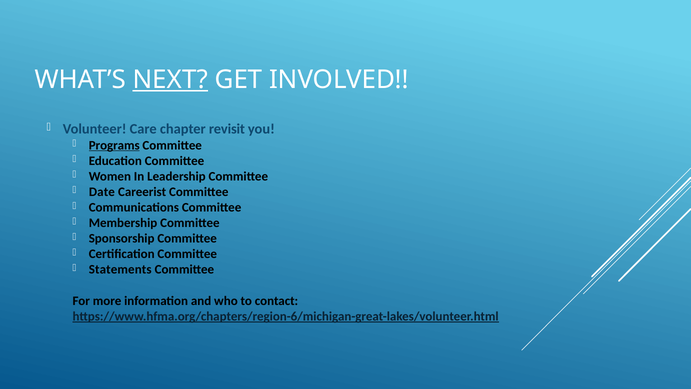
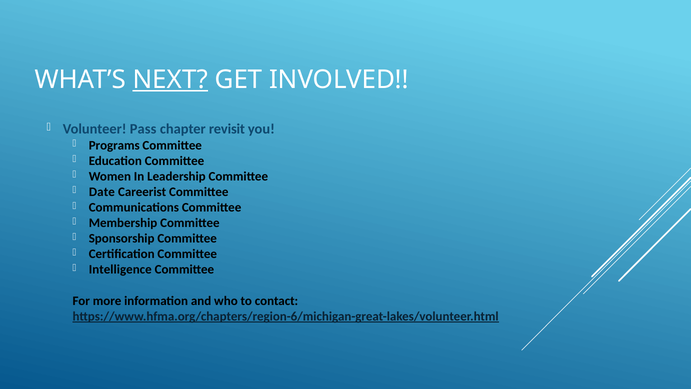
Care: Care -> Pass (143, 129)
Programs underline: present -> none (114, 145)
Statements: Statements -> Intelligence (120, 269)
